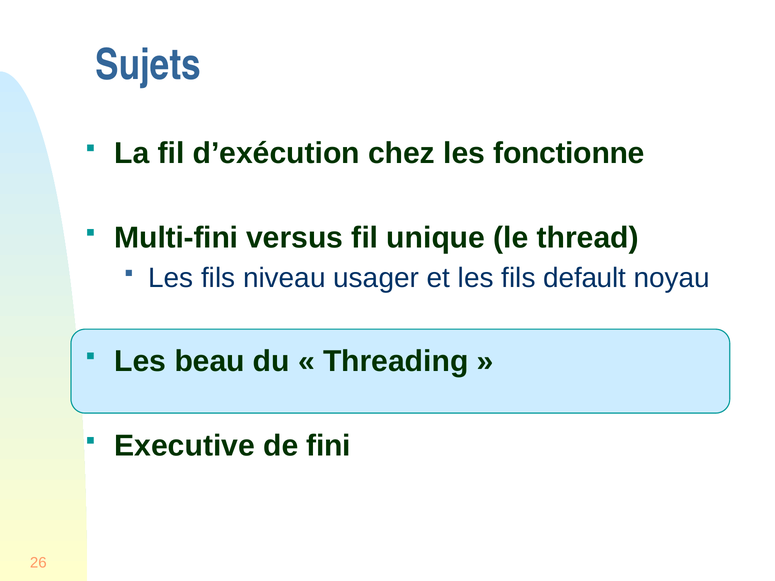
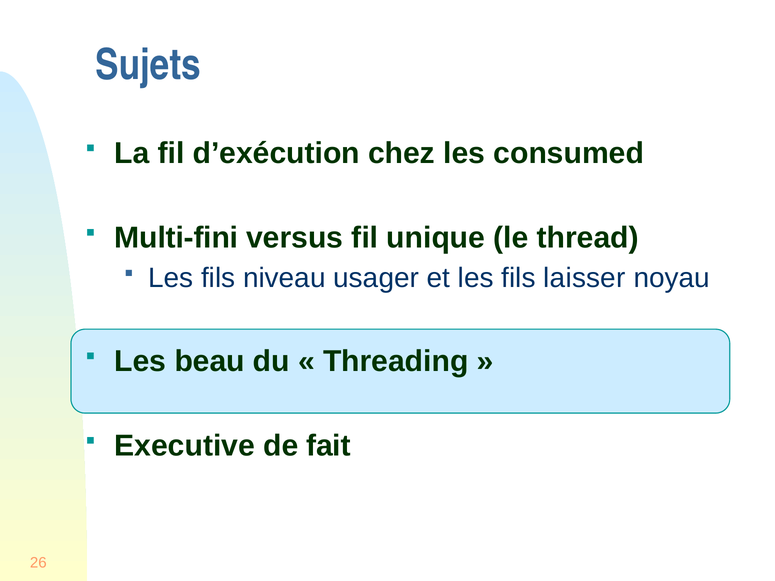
fonctionne: fonctionne -> consumed (569, 153)
default: default -> laisser (584, 278)
fini: fini -> fait (328, 446)
